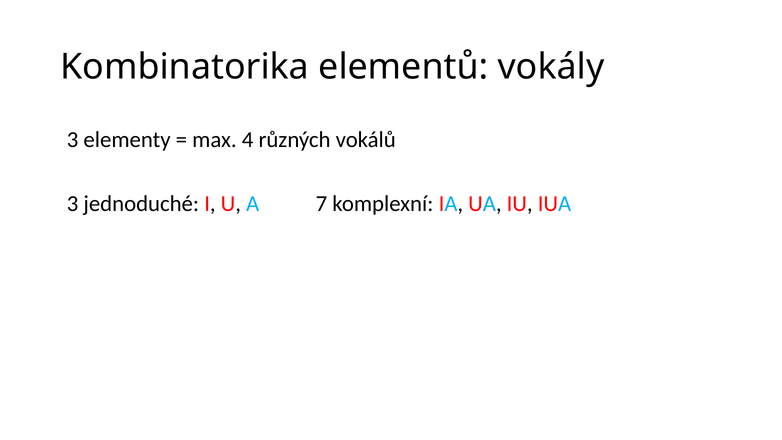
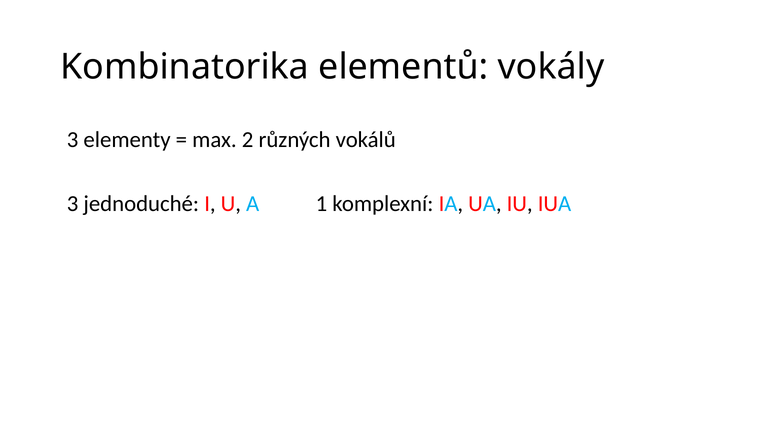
4: 4 -> 2 (248, 140)
7: 7 -> 1 (321, 204)
